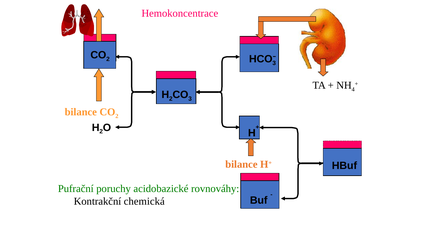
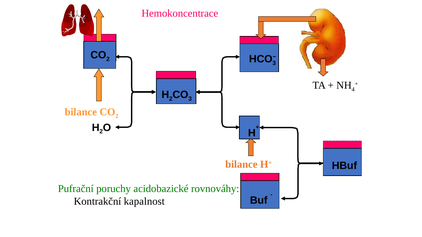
chemická: chemická -> kapalnost (144, 202)
